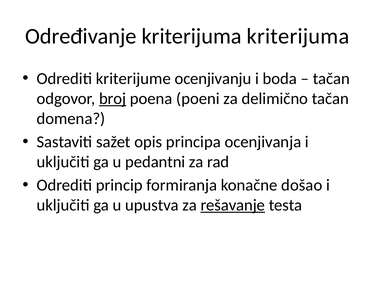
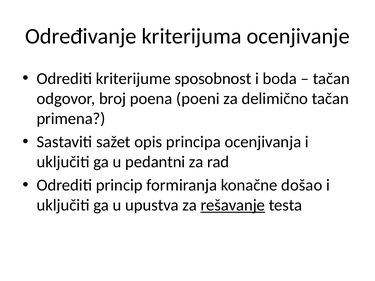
kriterijuma kriterijuma: kriterijuma -> ocenjivanje (298, 36)
ocenjivanju: ocenjivanju -> sposobnost (213, 79)
broj underline: present -> none (113, 99)
domena: domena -> primena (71, 119)
